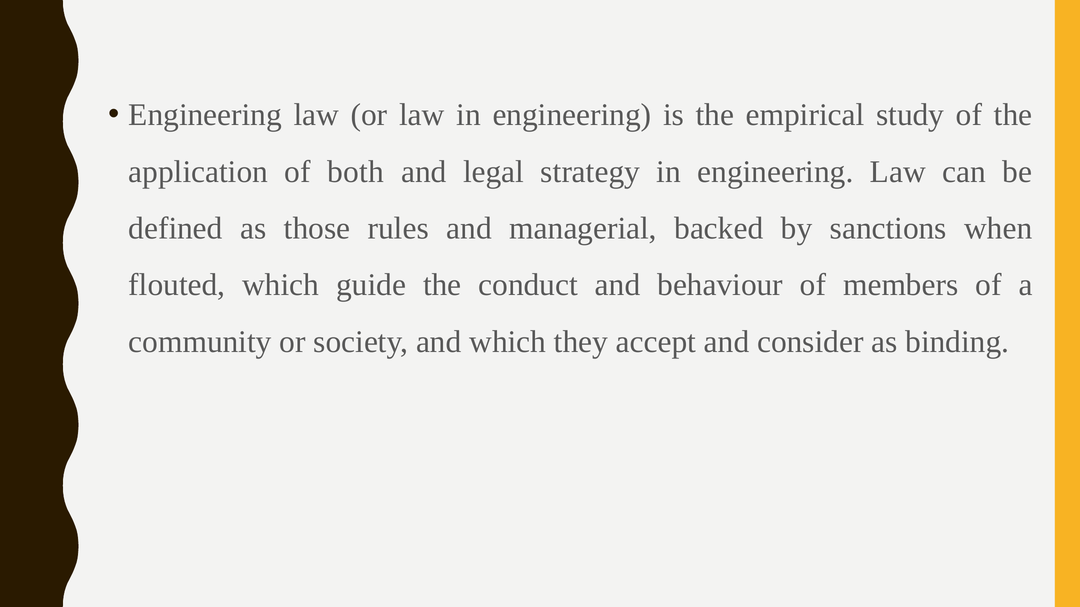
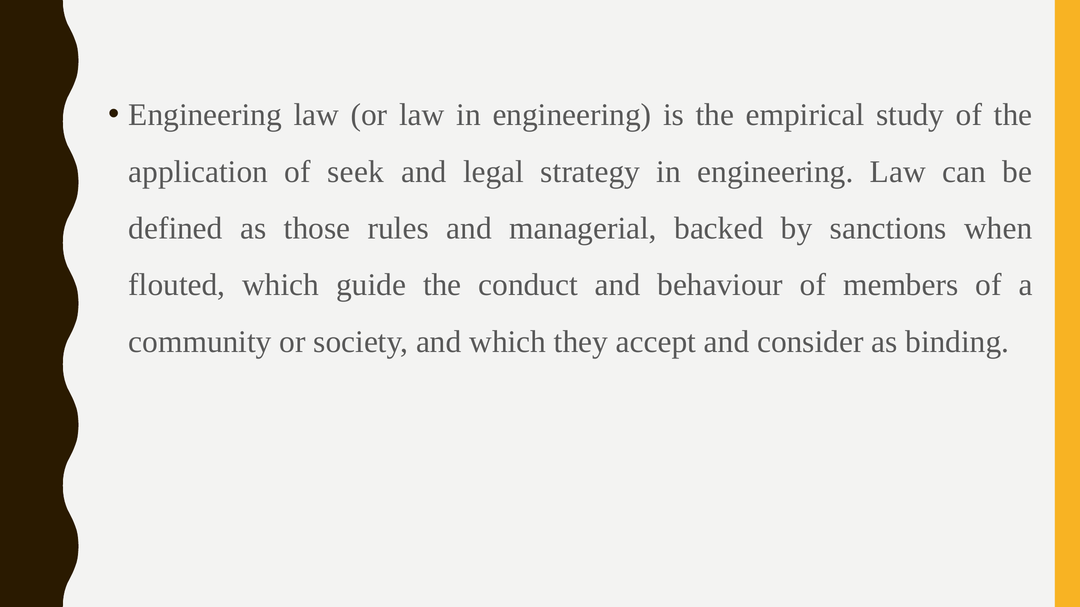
both: both -> seek (356, 172)
